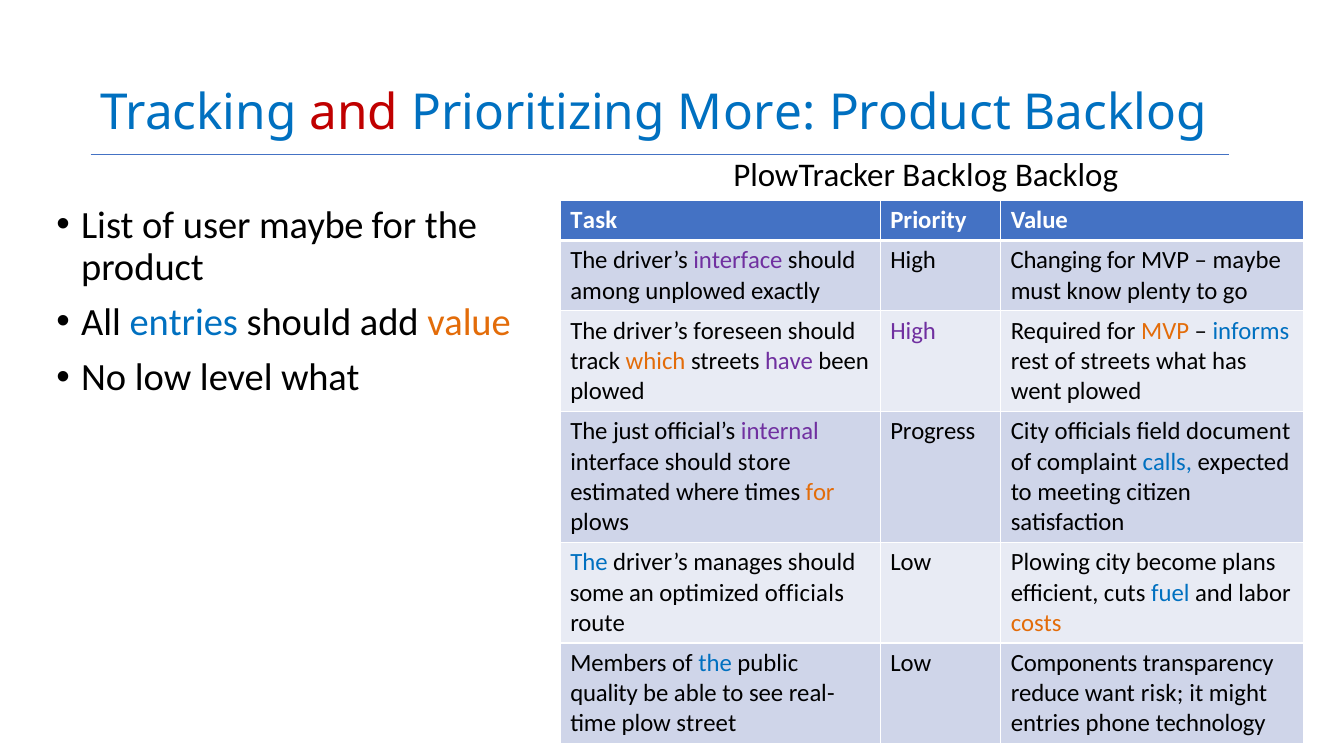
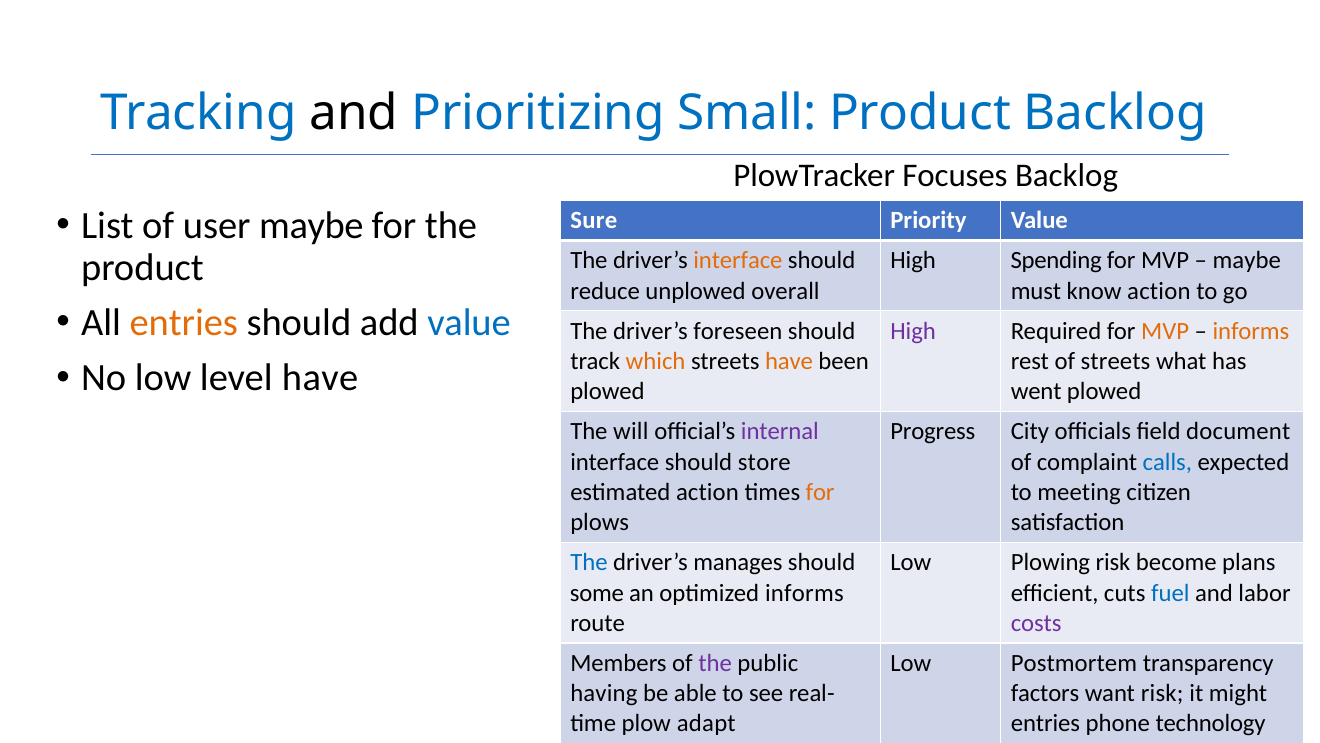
and colour: red -> black (354, 113)
More: More -> Small (747, 113)
PlowTracker Backlog: Backlog -> Focuses (955, 175)
Task: Task -> Sure (594, 220)
interface colour: purple -> orange (738, 261)
Changing: Changing -> Spending (1056, 261)
among: among -> reduce (605, 291)
exactly: exactly -> overall (785, 291)
know plenty: plenty -> action (1159, 291)
entries colour: blue -> orange (184, 323)
value colour: orange -> blue (469, 323)
informs colour: blue -> orange (1251, 331)
have colour: purple -> orange (789, 361)
level what: what -> have (320, 378)
just: just -> will (631, 432)
estimated where: where -> action (707, 492)
Plowing city: city -> risk (1113, 562)
optimized officials: officials -> informs (804, 592)
costs colour: orange -> purple (1036, 623)
the colour: blue -> purple (715, 663)
Components: Components -> Postmortem (1074, 663)
quality: quality -> having (604, 693)
reduce: reduce -> factors (1045, 693)
street: street -> adapt (706, 723)
